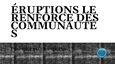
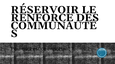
ÉRUPTIONS: ÉRUPTIONS -> RÉSERVOIR (45, 10)
